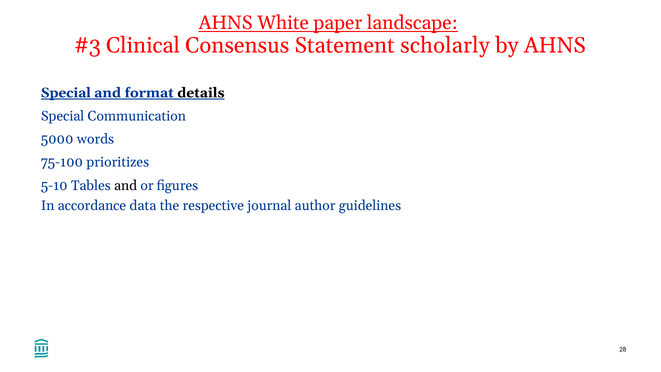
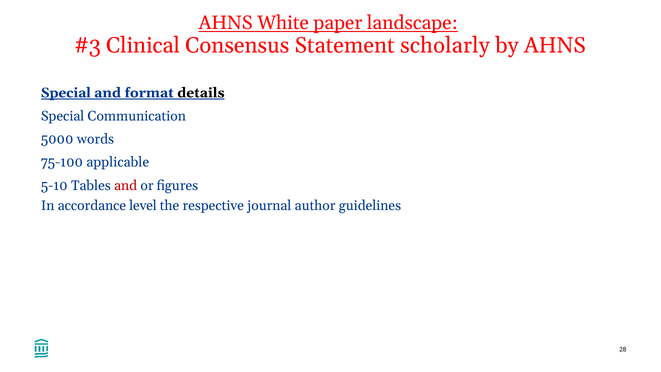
prioritizes: prioritizes -> applicable (118, 162)
and colour: black -> red (126, 186)
data: data -> level (143, 206)
